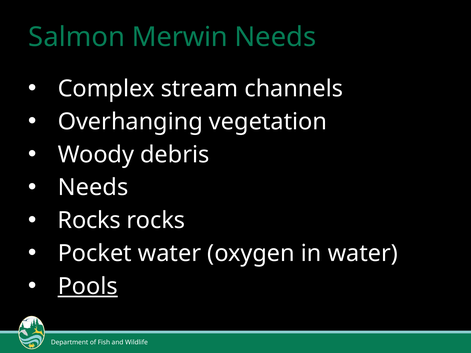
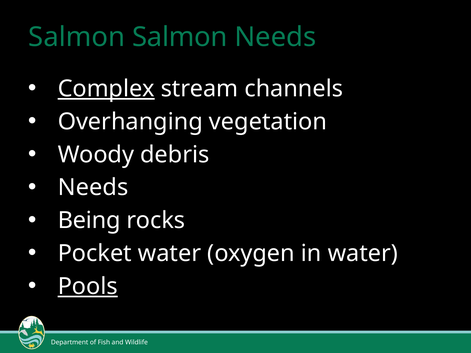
Salmon Merwin: Merwin -> Salmon (180, 37)
Complex underline: none -> present (106, 89)
Rocks: Rocks -> Being (89, 221)
